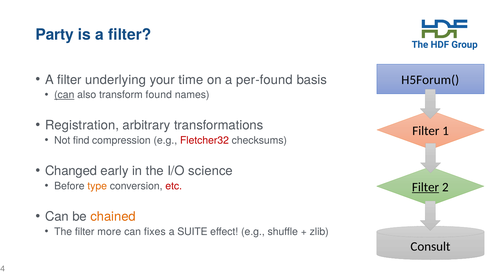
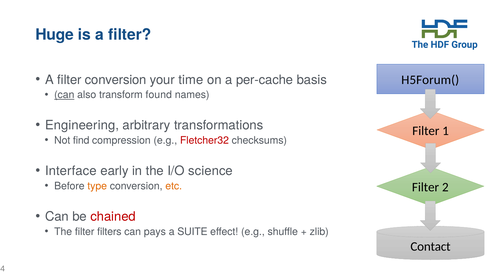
Party: Party -> Huge (55, 35)
filter underlying: underlying -> conversion (116, 80)
per-found: per-found -> per-cache (265, 80)
Registration: Registration -> Engineering (82, 125)
Changed: Changed -> Interface (71, 171)
etc colour: red -> orange (174, 186)
Filter underline: present -> none (426, 187)
chained colour: orange -> red (113, 217)
more: more -> filters (109, 232)
fixes: fixes -> pays (155, 232)
Consult: Consult -> Contact (431, 247)
